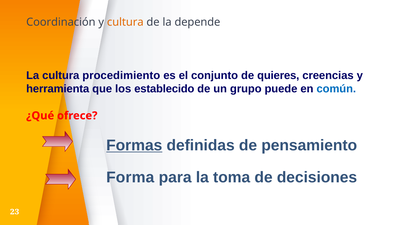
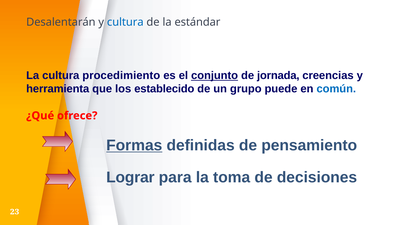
Coordinación: Coordinación -> Desalentarán (61, 22)
cultura colour: orange -> blue (125, 22)
depende: depende -> estándar (197, 22)
conjunto underline: none -> present (215, 76)
quieres: quieres -> jornada (278, 76)
Forma: Forma -> Lograr (130, 177)
